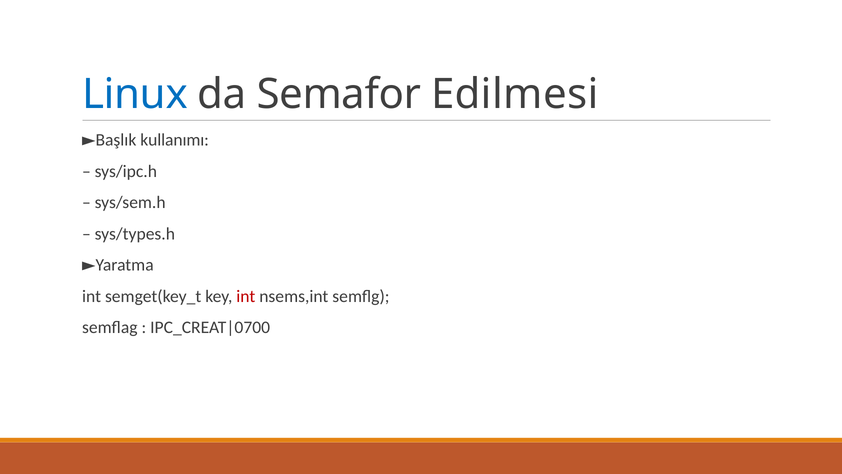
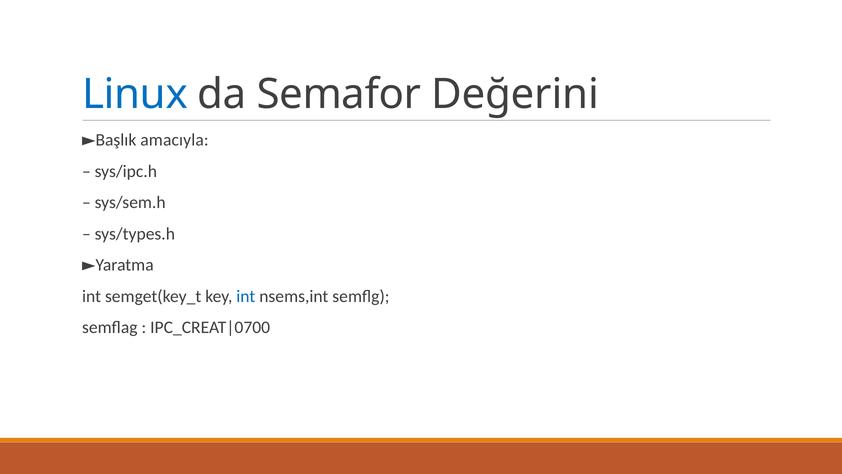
Edilmesi: Edilmesi -> Değerini (515, 94)
kullanımı: kullanımı -> amacıyla (174, 140)
int colour: red -> blue (246, 296)
